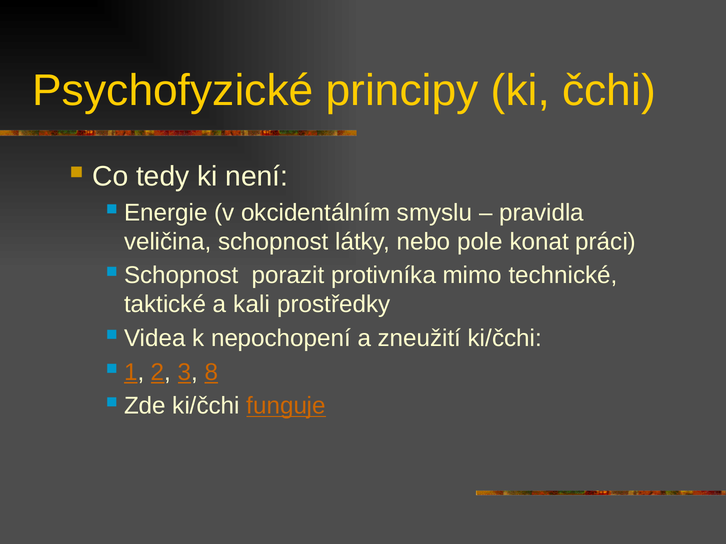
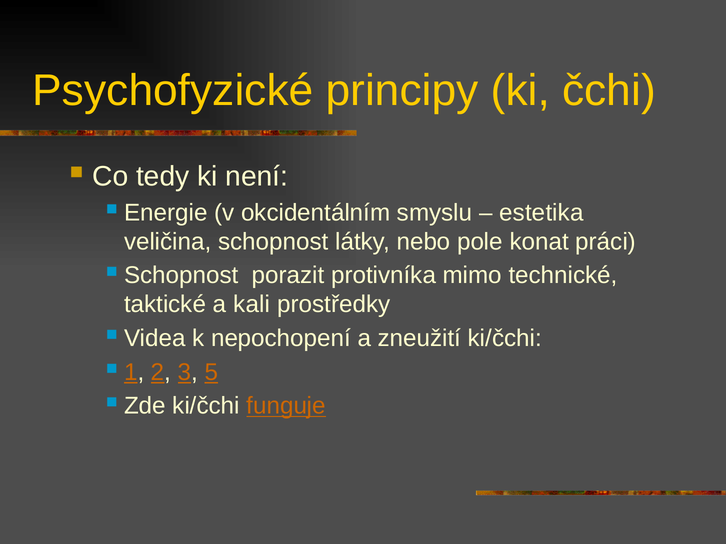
pravidla: pravidla -> estetika (541, 213)
8: 8 -> 5 (211, 372)
